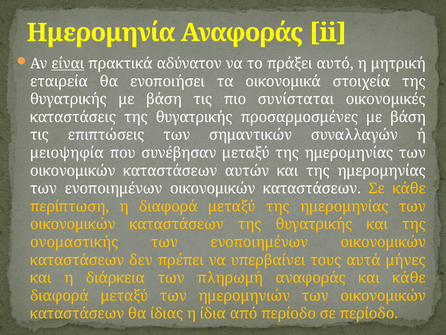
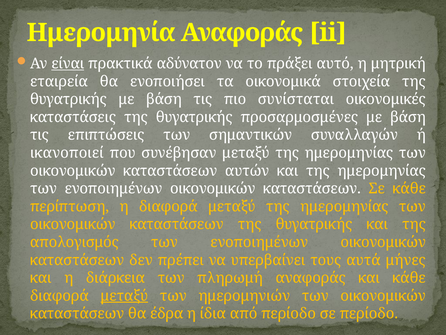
μειοψηφία: μειοψηφία -> ικανοποιεί (67, 153)
ονομαστικής: ονομαστικής -> απολογισμός (74, 242)
μεταξύ underline: none -> present (124, 295)
ίδιας: ίδιας -> έδρα (167, 313)
